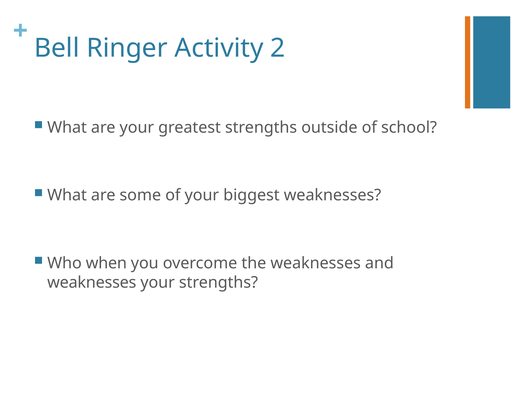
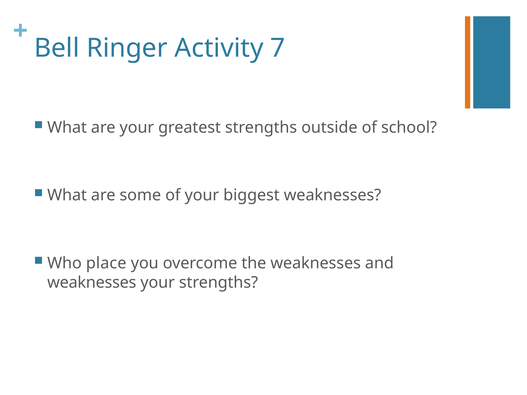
2: 2 -> 7 (278, 48)
when: when -> place (106, 263)
